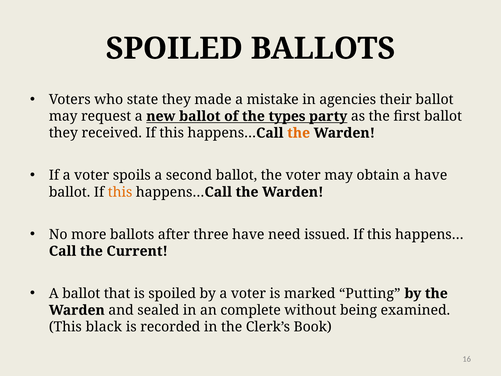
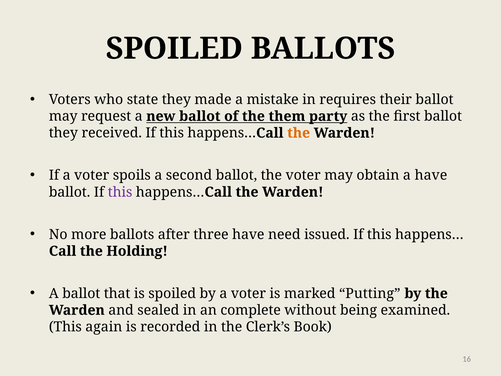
agencies: agencies -> requires (348, 100)
types: types -> them (287, 116)
this colour: orange -> purple (120, 192)
Current: Current -> Holding (137, 251)
black: black -> again (104, 327)
